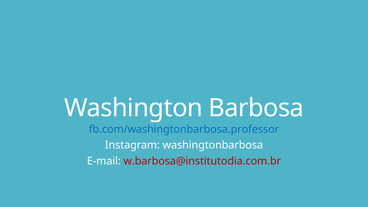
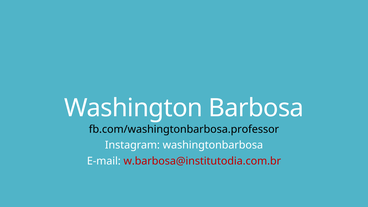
fb.com/washingtonbarbosa.professor colour: blue -> black (184, 129)
